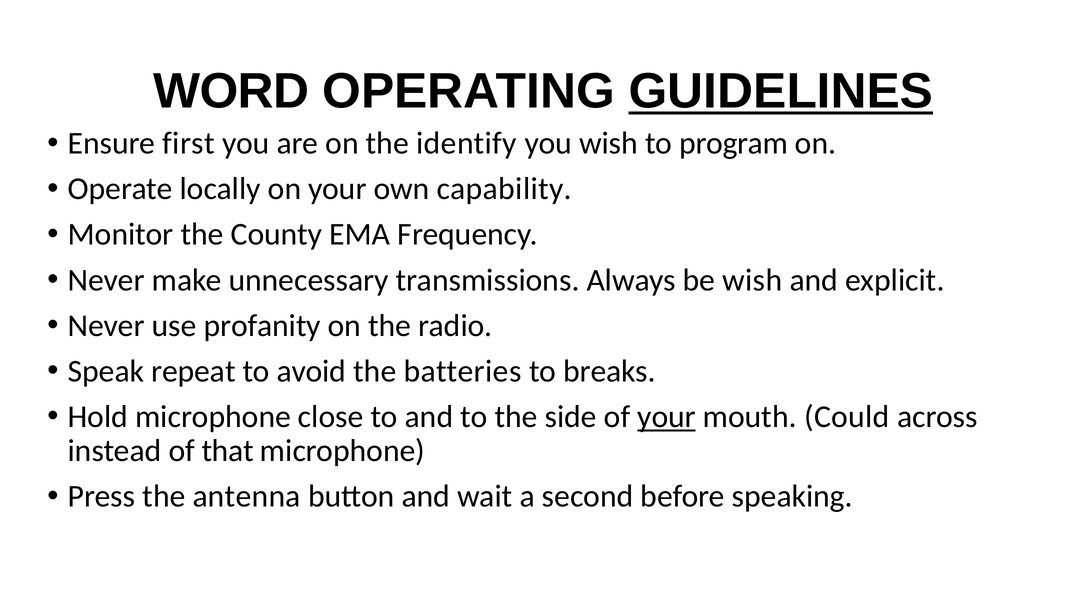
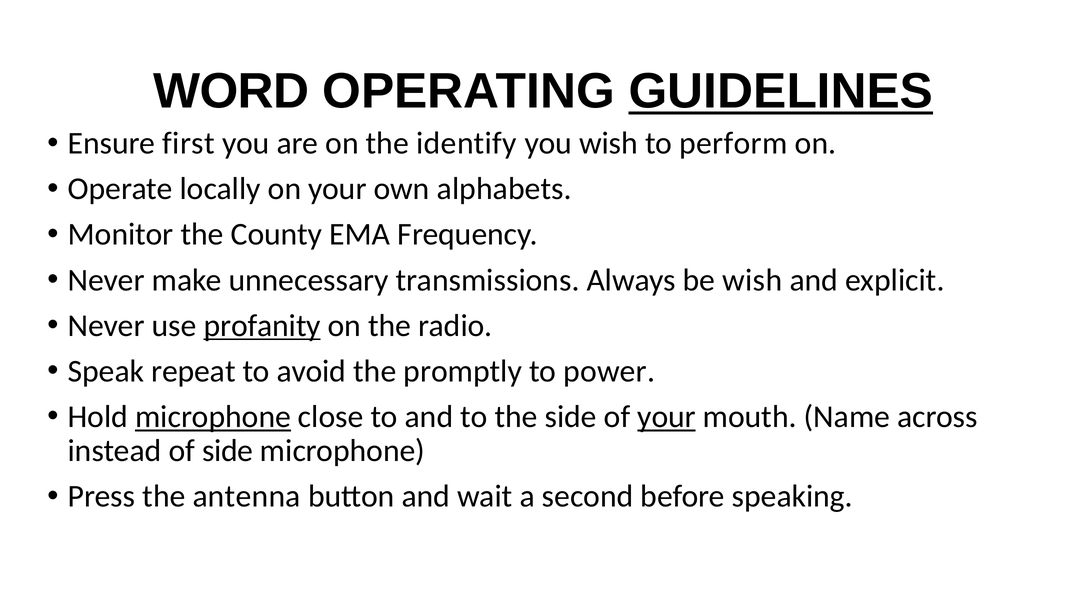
program: program -> perform (733, 143)
capability: capability -> alphabets (504, 189)
profanity underline: none -> present (262, 326)
batteries: batteries -> promptly (463, 371)
breaks: breaks -> power (609, 371)
microphone underline: none -> present (213, 417)
Could: Could -> Name (847, 417)
of that: that -> side (228, 451)
